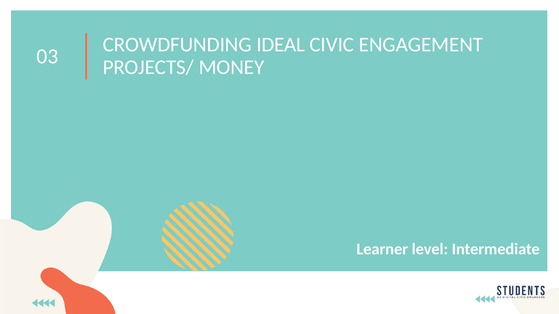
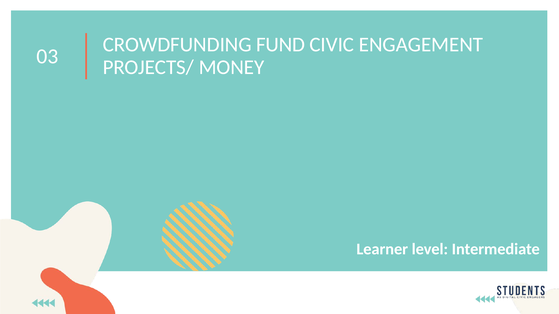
IDEAL: IDEAL -> FUND (281, 45)
